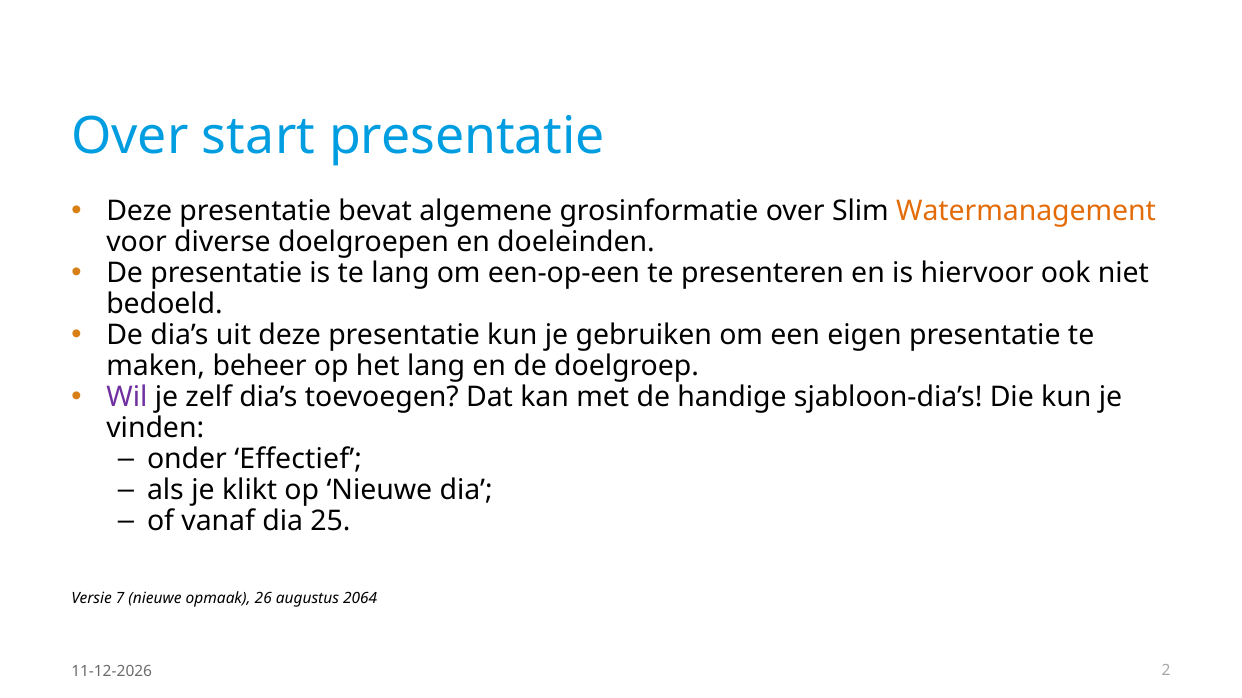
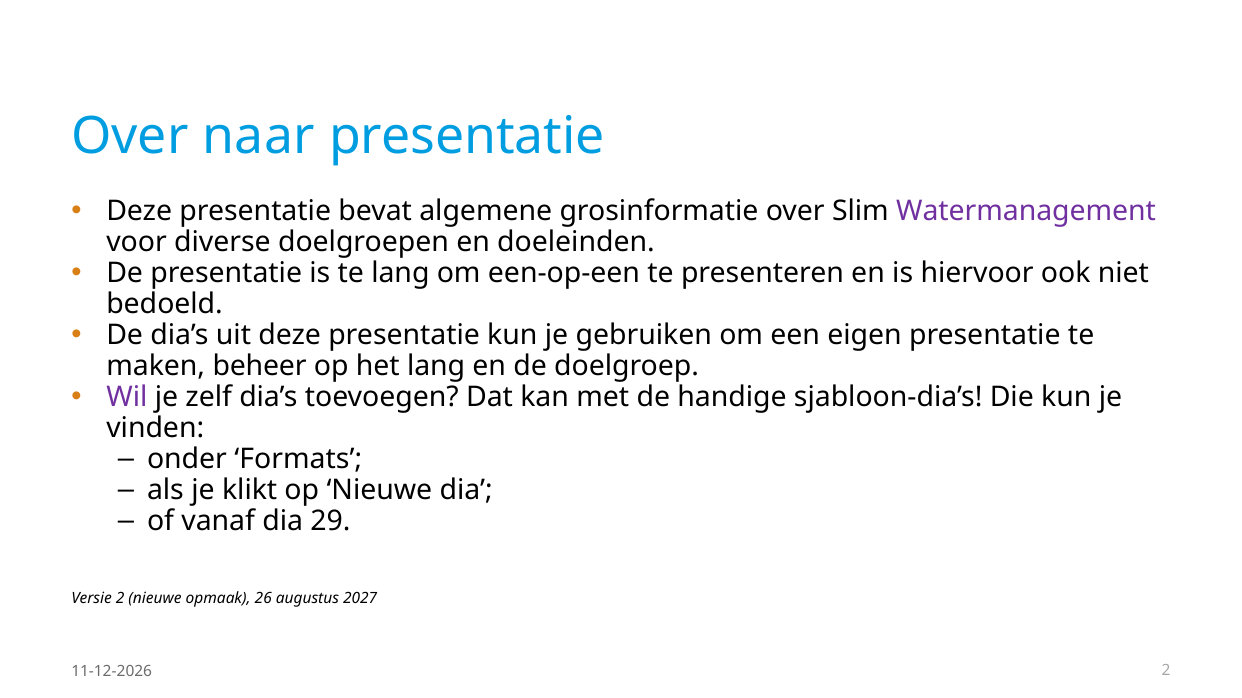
start: start -> naar (259, 136)
Watermanagement colour: orange -> purple (1026, 212)
Effectief: Effectief -> Formats (298, 460)
25: 25 -> 29 (330, 522)
Versie 7: 7 -> 2 (120, 599)
2064: 2064 -> 2027 (360, 599)
